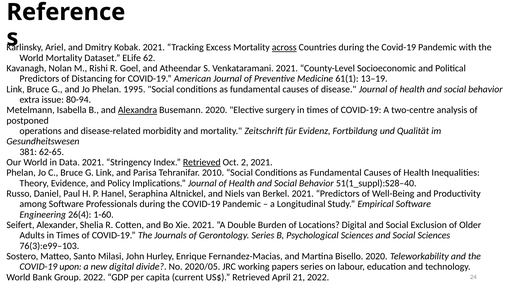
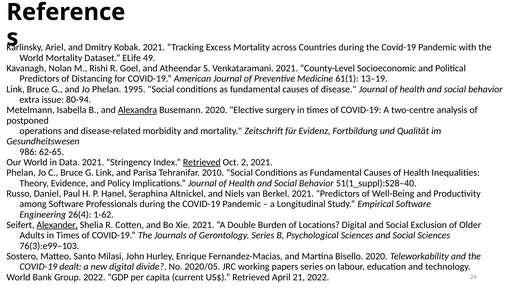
across underline: present -> none (284, 47)
62: 62 -> 49 (149, 58)
381: 381 -> 986 (28, 152)
1-60: 1-60 -> 1-62 (104, 215)
Alexander underline: none -> present (57, 225)
upon: upon -> dealt (71, 267)
